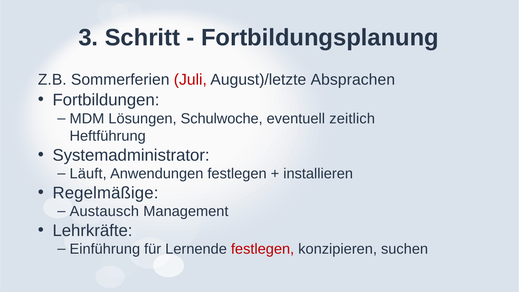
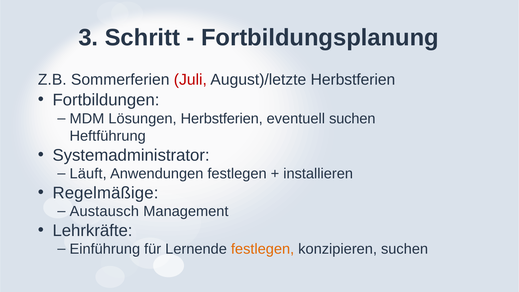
August)/letzte Absprachen: Absprachen -> Herbstferien (353, 80)
Lösungen Schulwoche: Schulwoche -> Herbstferien (222, 119)
eventuell zeitlich: zeitlich -> suchen (352, 119)
festlegen colour: red -> orange (263, 249)
